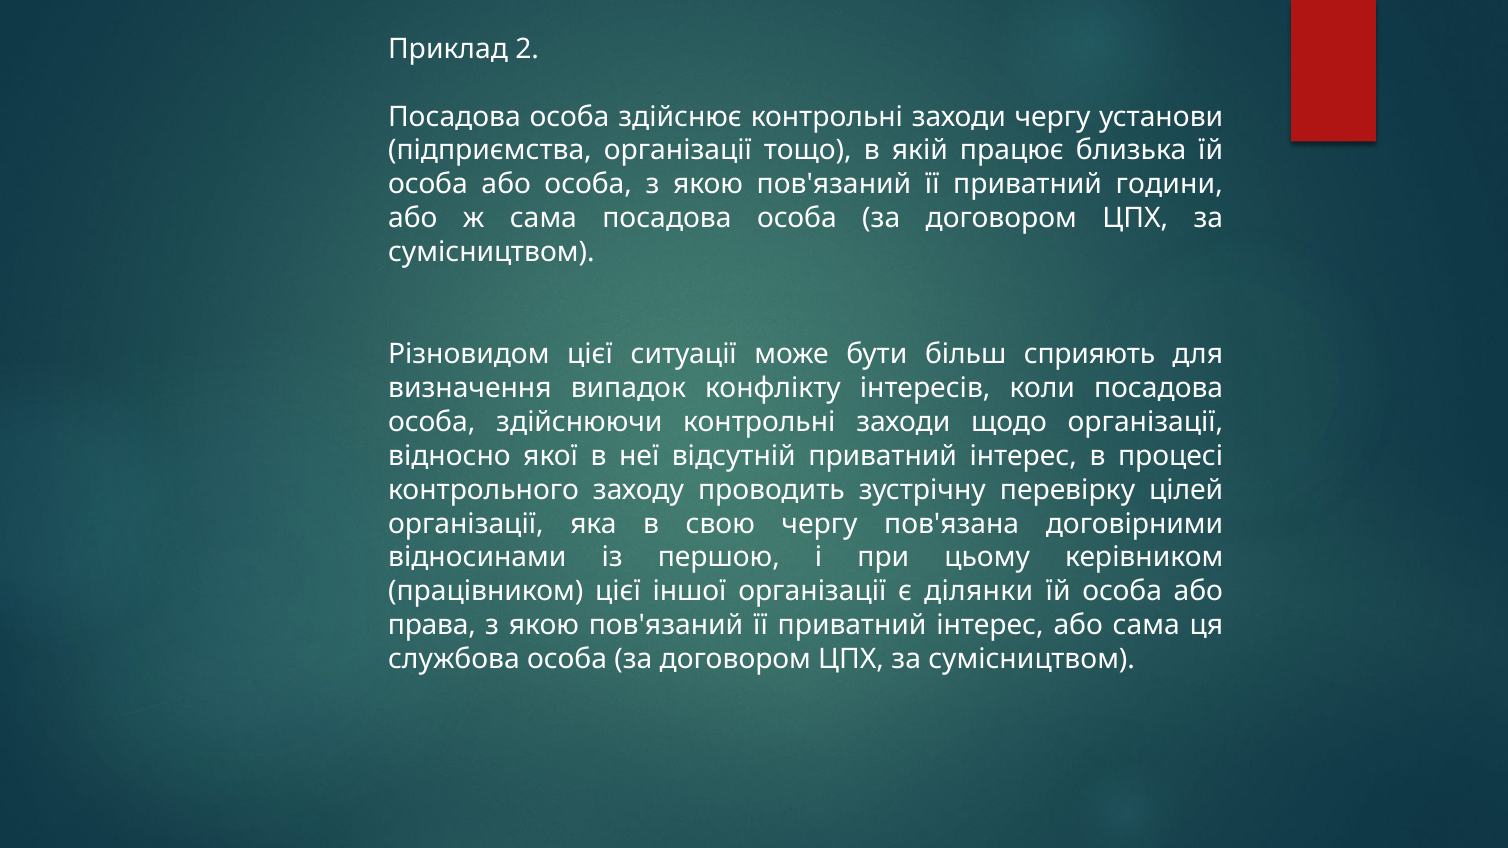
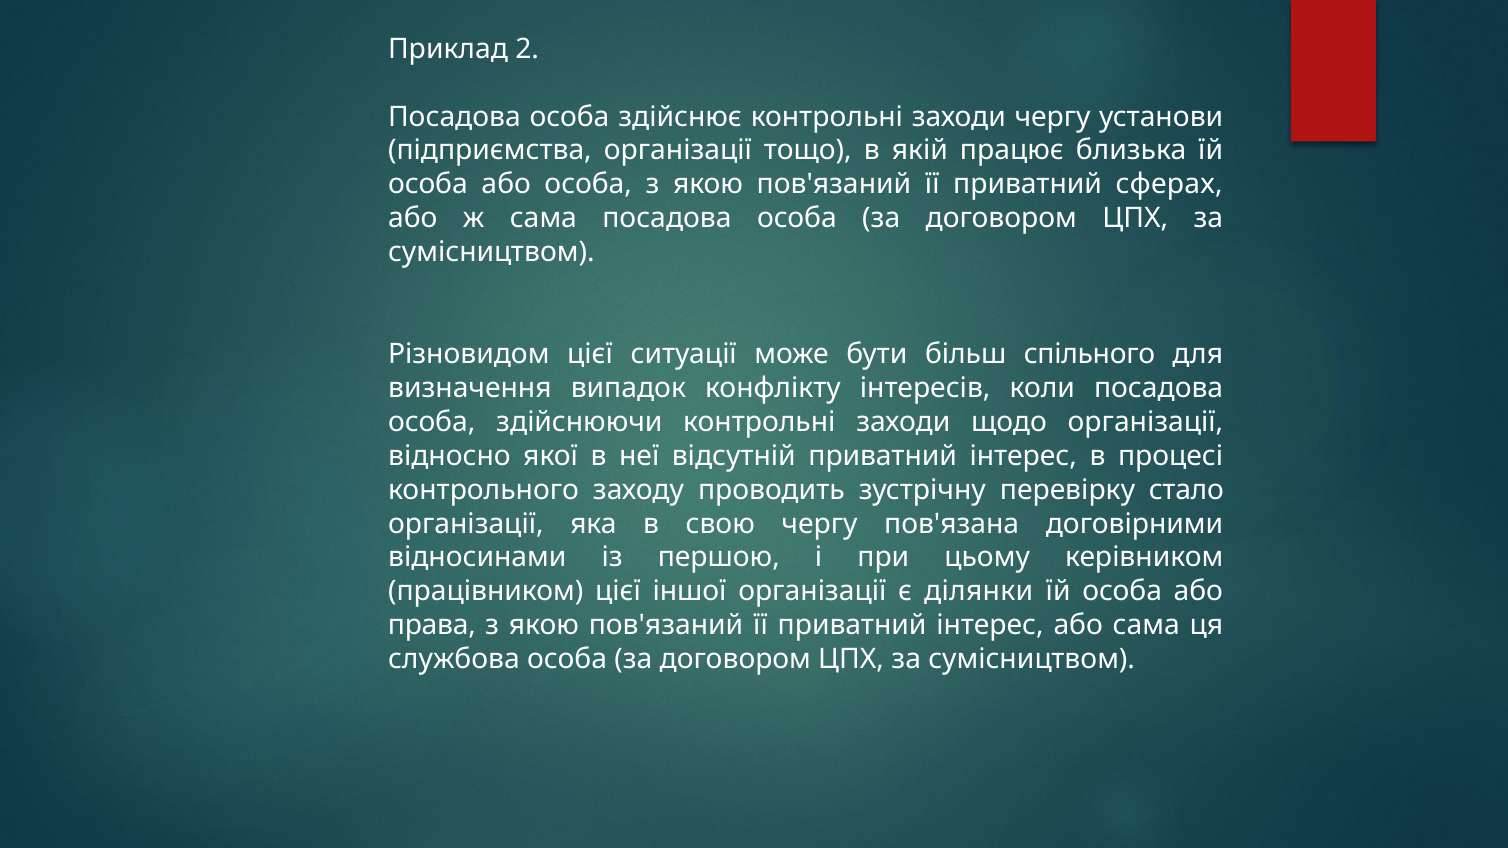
години: години -> сферах (1169, 185)
сприяють: сприяють -> спільного (1090, 354)
цілей: цілей -> стало (1186, 490)
